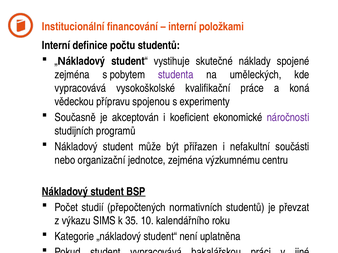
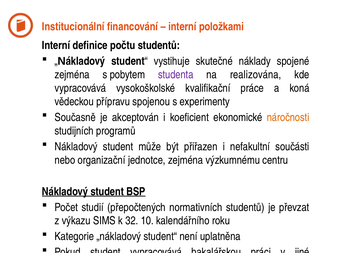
uměleckých: uměleckých -> realizována (256, 75)
náročnosti colour: purple -> orange (288, 118)
35: 35 -> 32 (132, 221)
